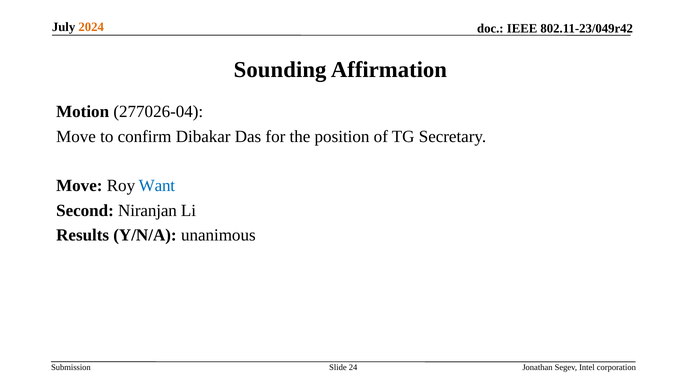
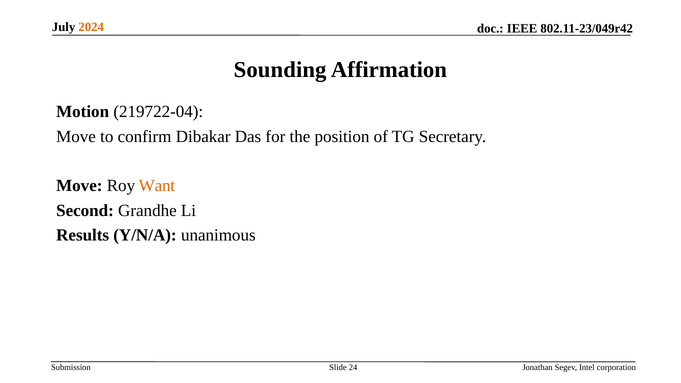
277026-04: 277026-04 -> 219722-04 (158, 112)
Want colour: blue -> orange (157, 186)
Niranjan: Niranjan -> Grandhe (147, 211)
